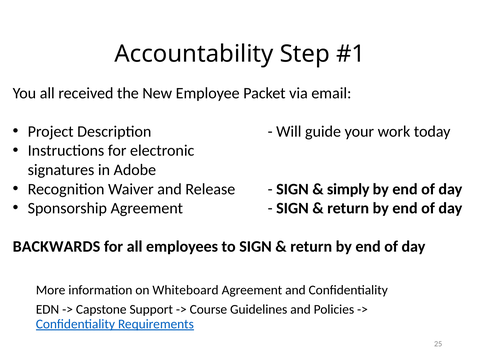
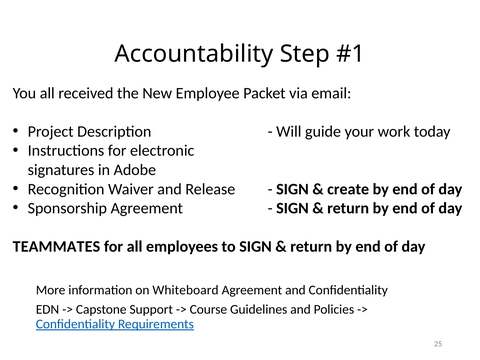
simply: simply -> create (348, 189)
BACKWARDS: BACKWARDS -> TEAMMATES (56, 247)
